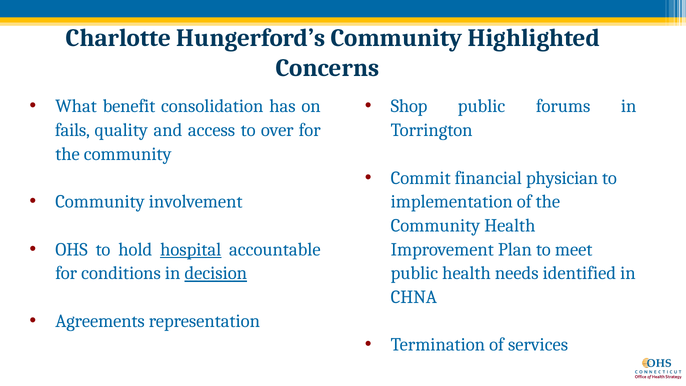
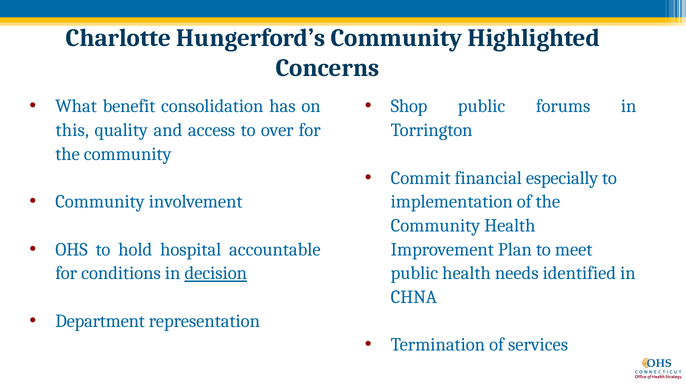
fails: fails -> this (72, 130)
physician: physician -> especially (562, 178)
hospital underline: present -> none (191, 249)
Agreements: Agreements -> Department (100, 321)
